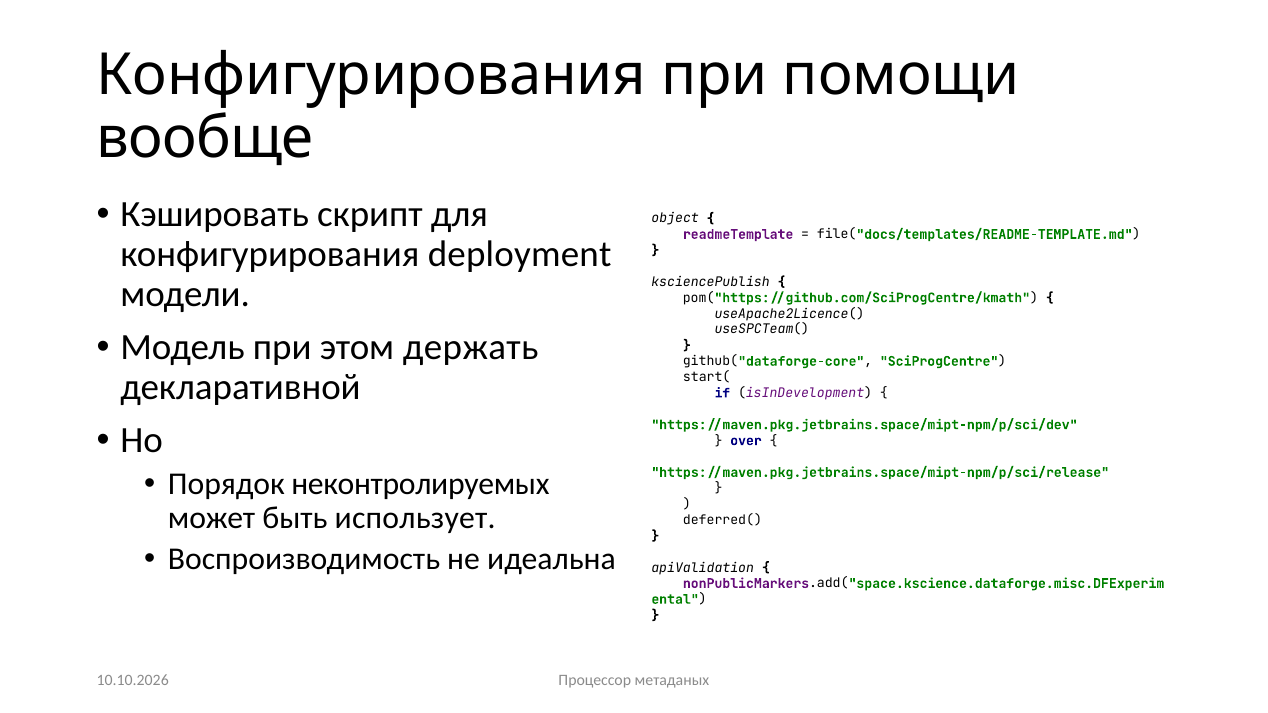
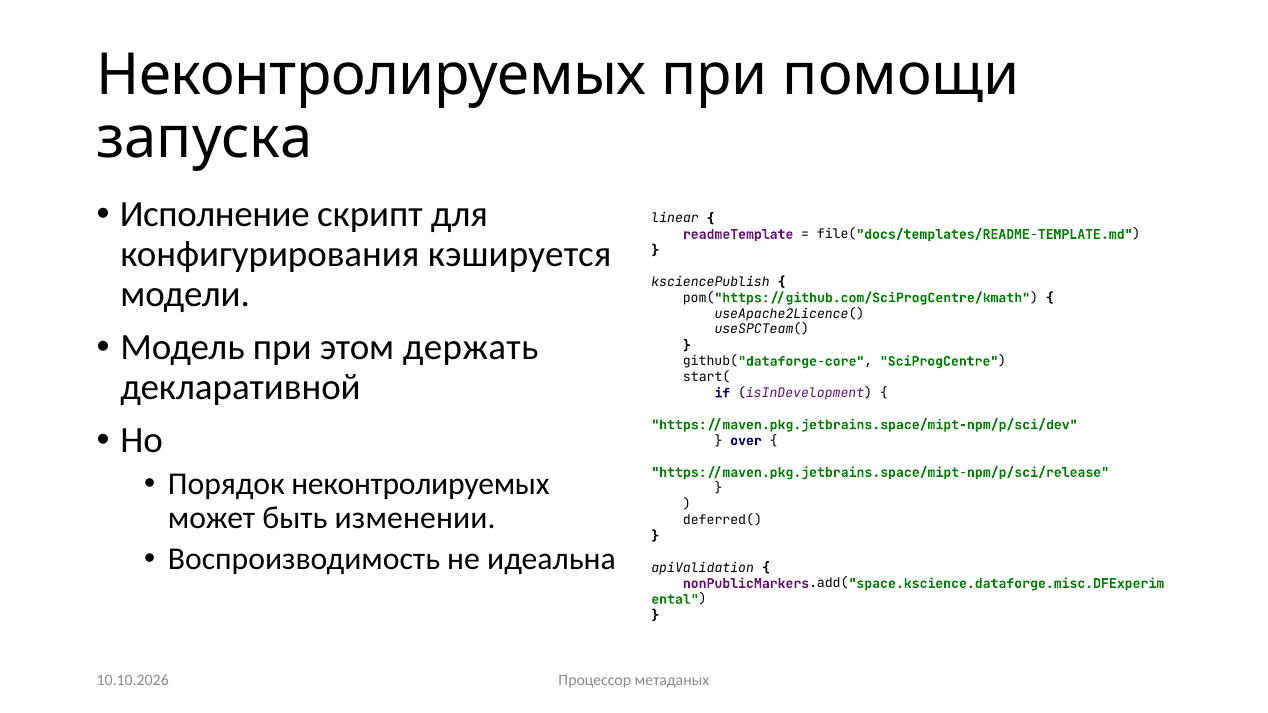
Конфигурирования: Конфигурирования -> Неконтролируемых (372, 75)
вообще: вообще -> запуска (205, 138)
Кэшировать: Кэшировать -> Исполнение (215, 214)
object: object -> linear (675, 219)
deployment: deployment -> кэшируется (520, 254)
использует: использует -> изменении (415, 518)
